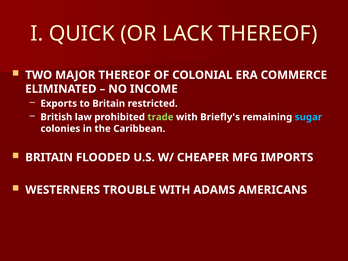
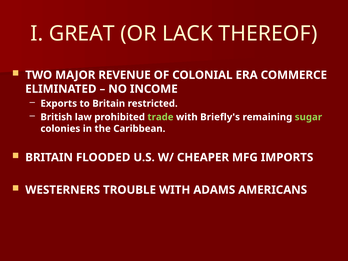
QUICK: QUICK -> GREAT (82, 34)
MAJOR THEREOF: THEREOF -> REVENUE (125, 75)
sugar colour: light blue -> light green (308, 117)
